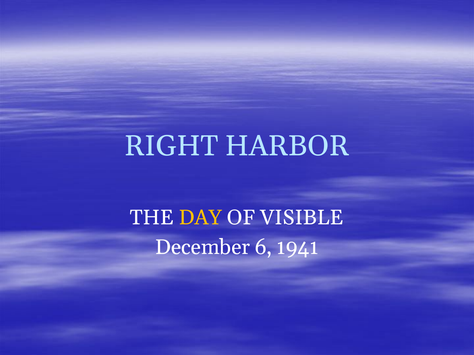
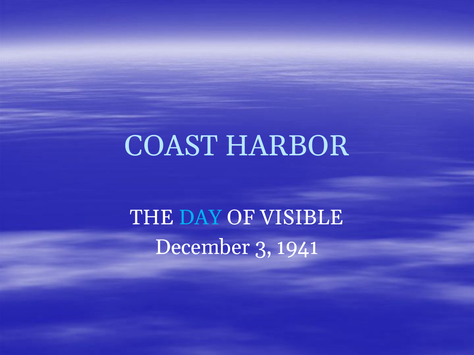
RIGHT: RIGHT -> COAST (171, 146)
DAY colour: yellow -> light blue (200, 218)
6: 6 -> 3 (263, 247)
